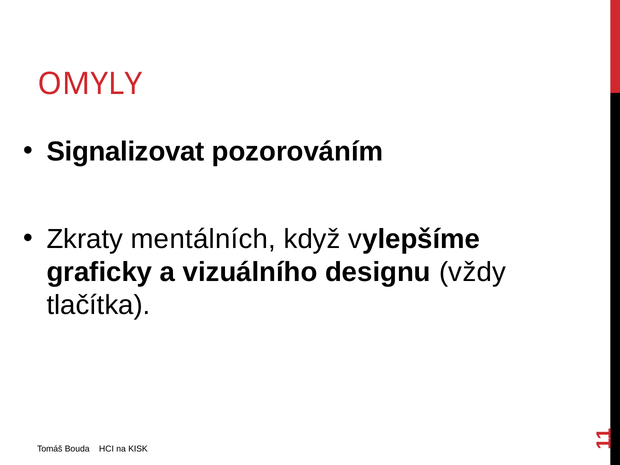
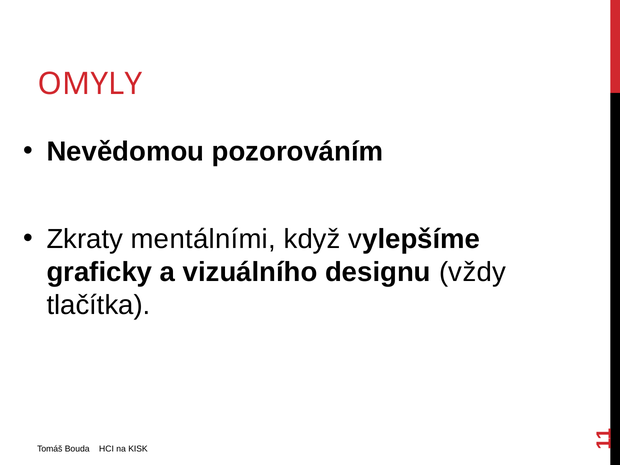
Signalizovat: Signalizovat -> Nevědomou (125, 152)
mentálních: mentálních -> mentálními (203, 239)
